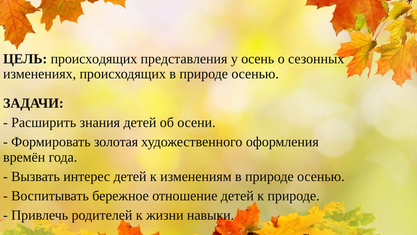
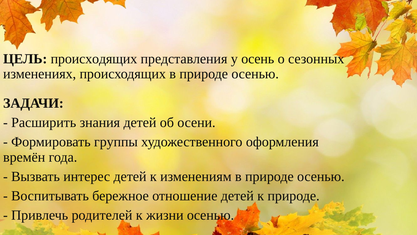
золотая: золотая -> группы (116, 142)
жизни навыки: навыки -> осенью (211, 215)
